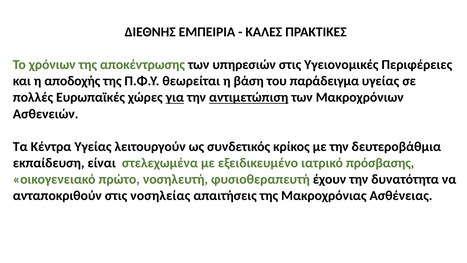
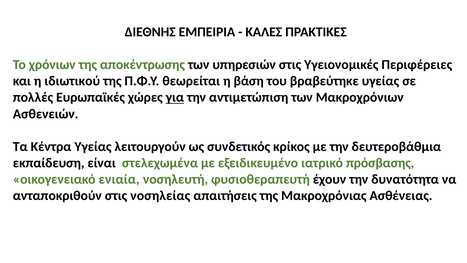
αποδοχής: αποδοχής -> ιδιωτικού (72, 81)
παράδειγμα: παράδειγμα -> βραβεύτηκε (324, 81)
αντιμετώπιση underline: present -> none (249, 97)
πρώτο: πρώτο -> ενιαία (119, 179)
